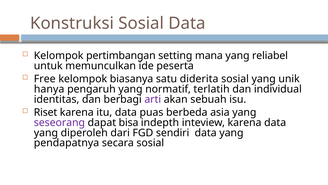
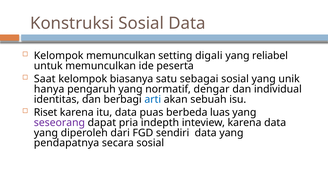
Kelompok pertimbangan: pertimbangan -> memunculkan (121, 56)
mana: mana -> digali (209, 56)
Free: Free -> Saat (45, 79)
diderita: diderita -> sebagai (199, 79)
terlatih: terlatih -> dengar (212, 89)
arti colour: purple -> blue (153, 99)
asia: asia -> luas (220, 112)
bisa: bisa -> pria (128, 122)
